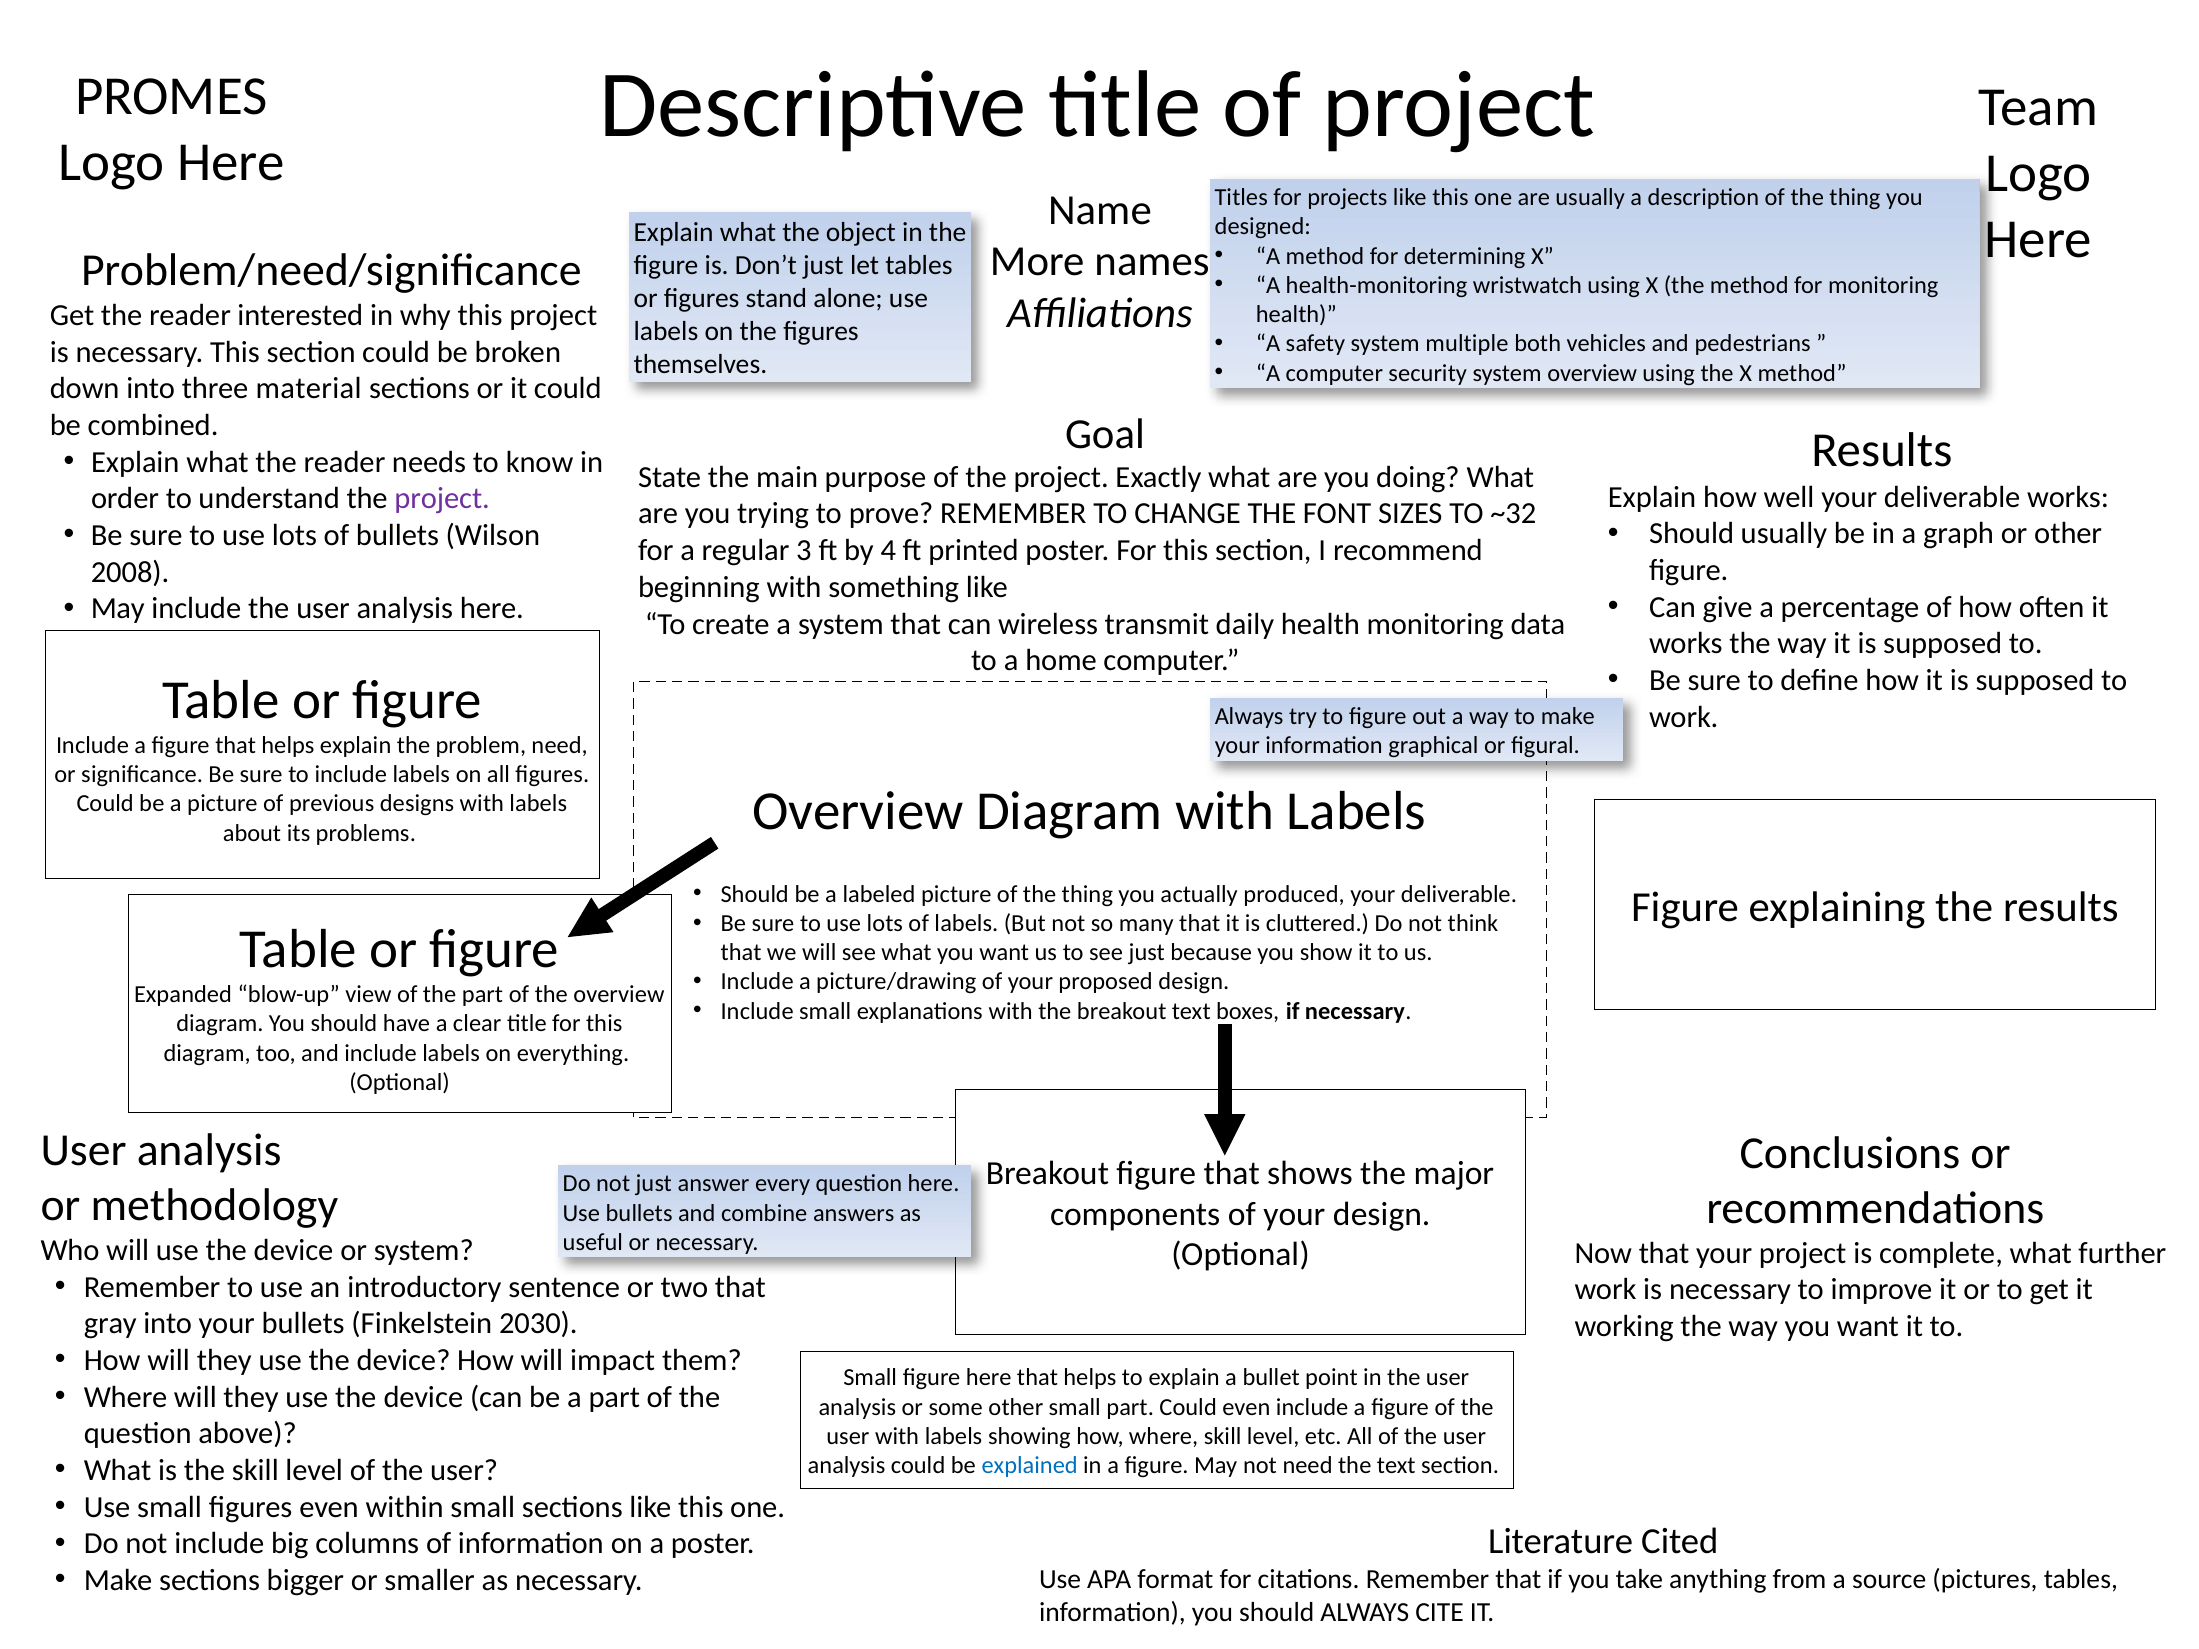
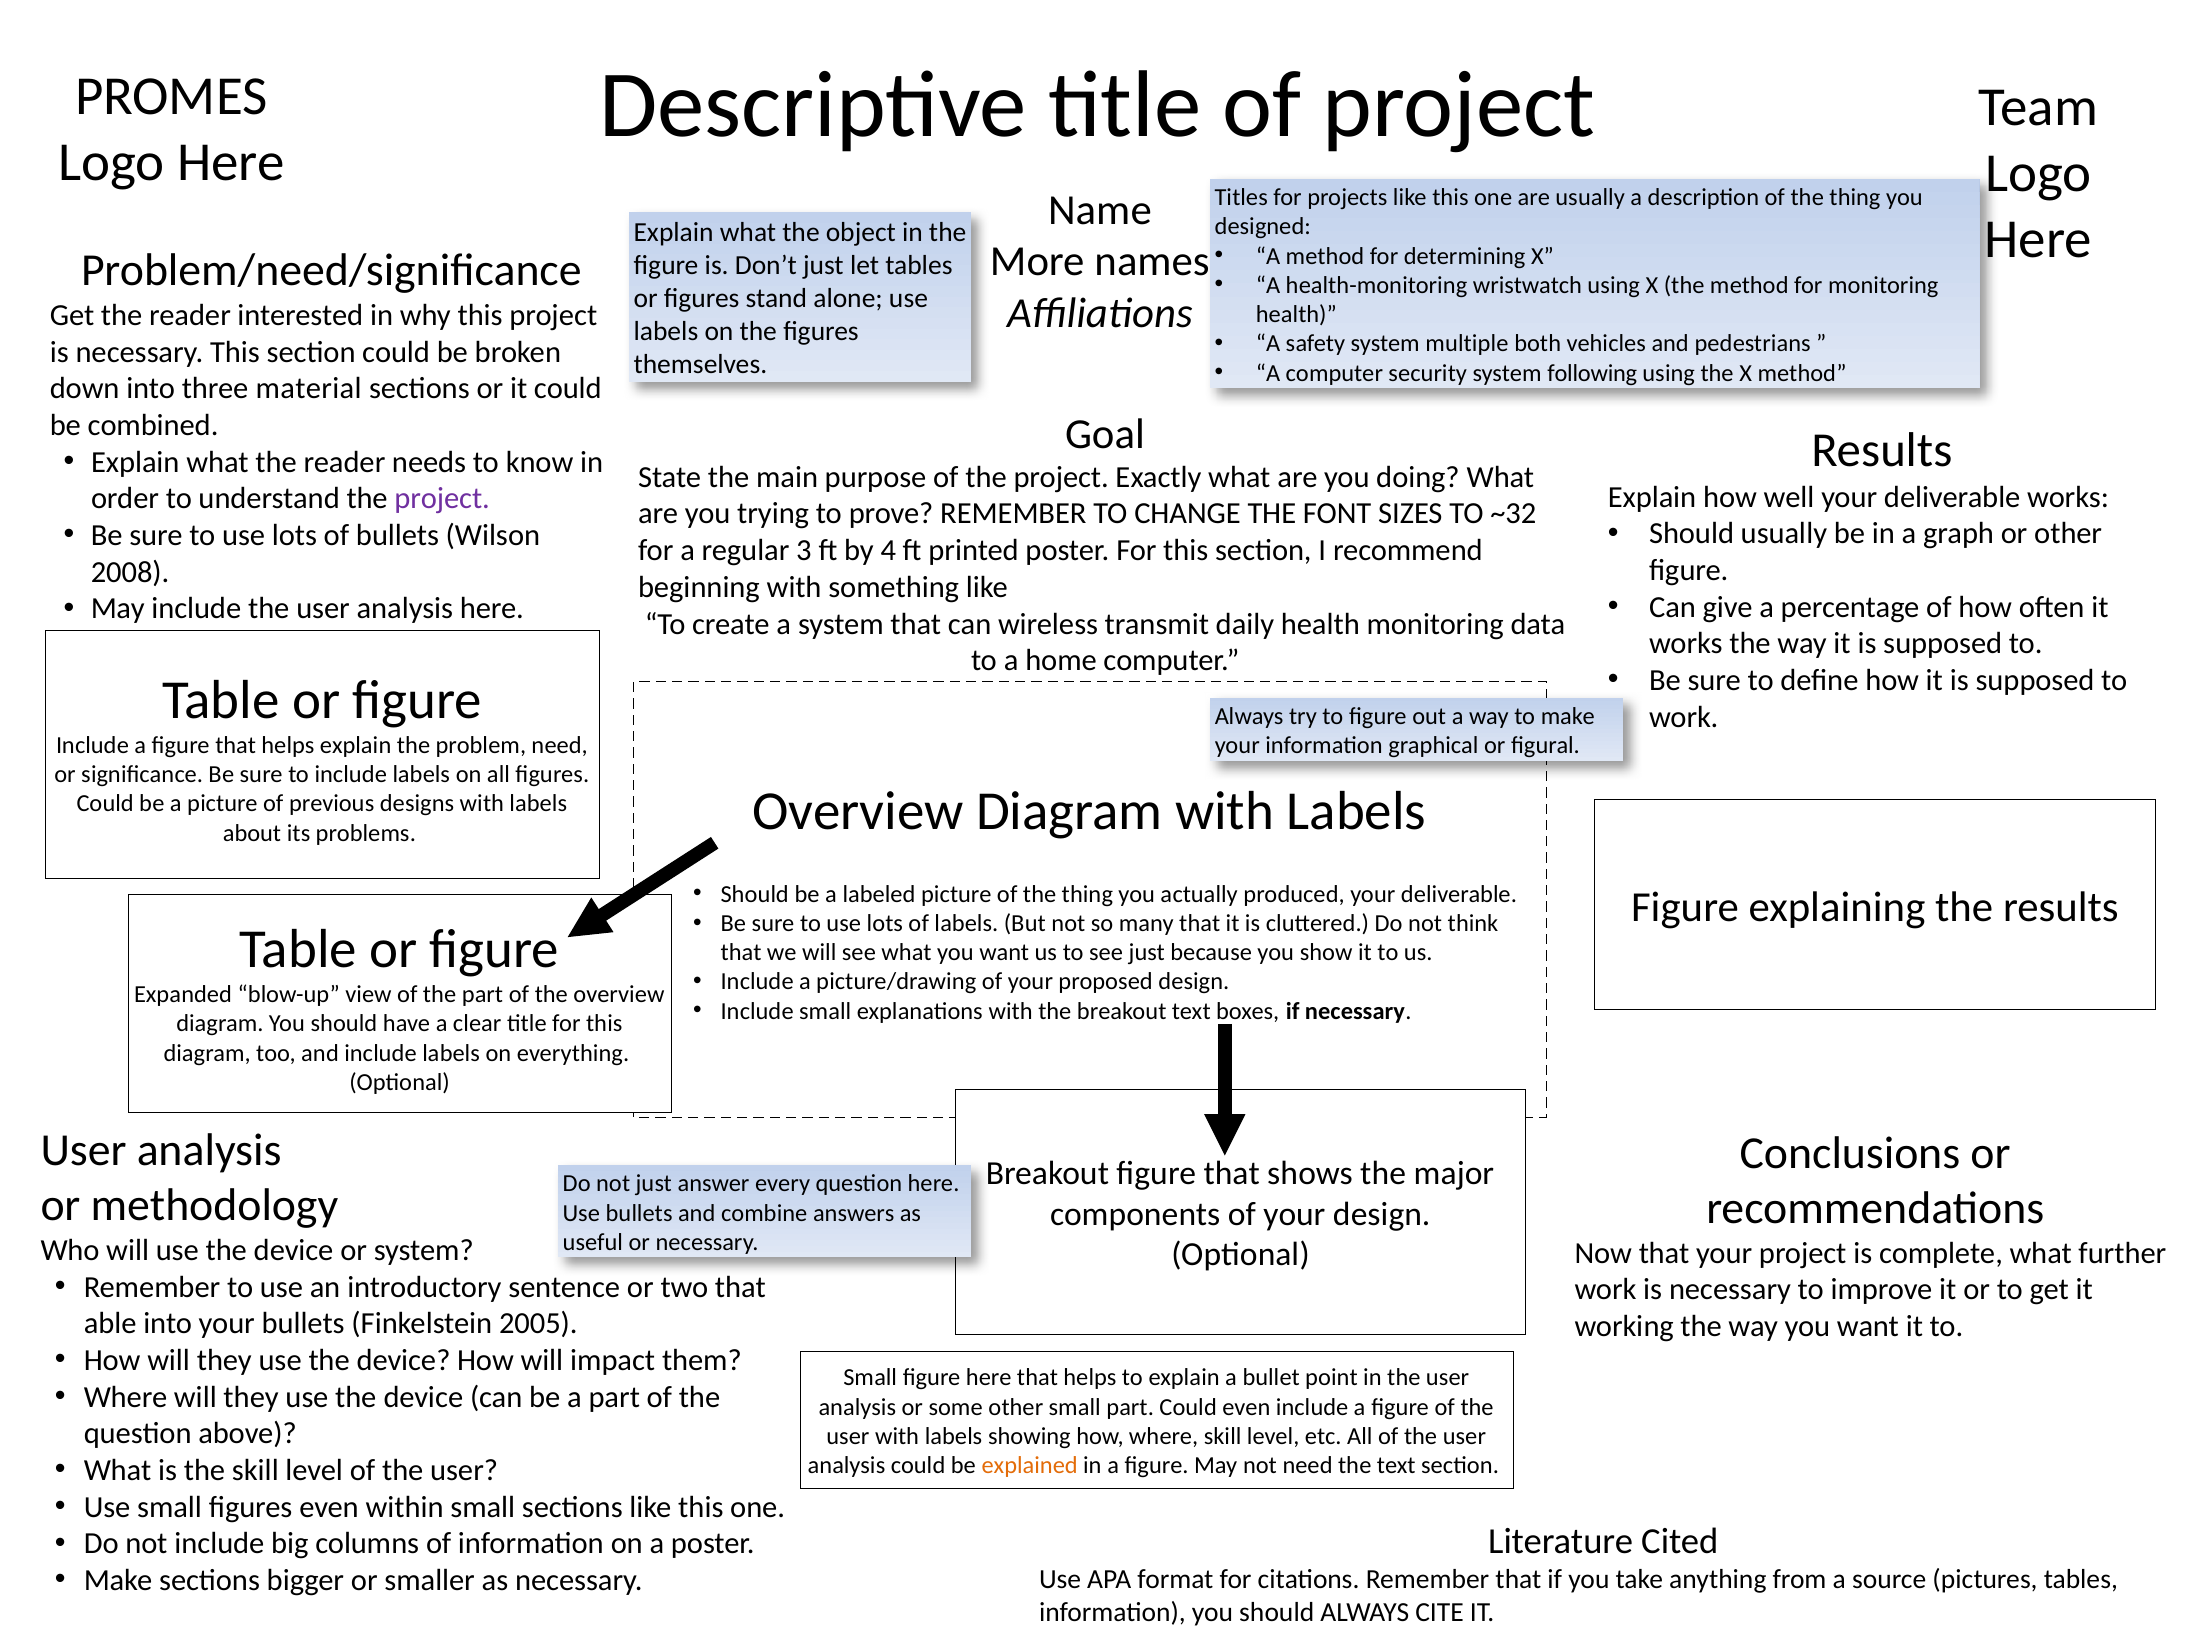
system overview: overview -> following (1592, 373)
gray: gray -> able (110, 1324)
2030: 2030 -> 2005 (538, 1324)
explained colour: blue -> orange (1030, 1466)
